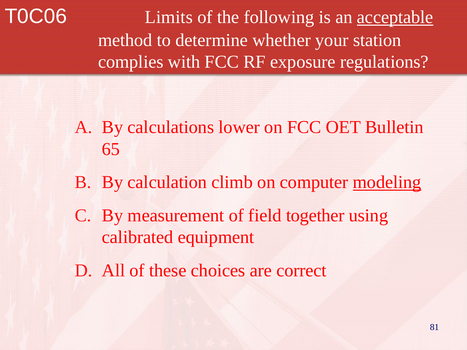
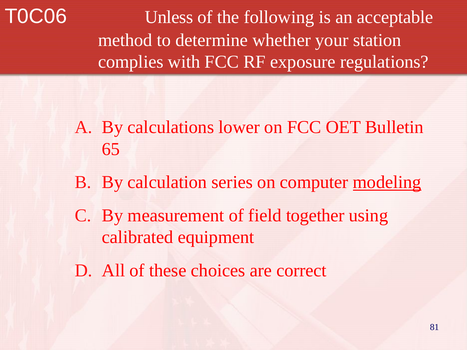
Limits: Limits -> Unless (169, 17)
acceptable underline: present -> none (395, 17)
climb: climb -> series (232, 182)
